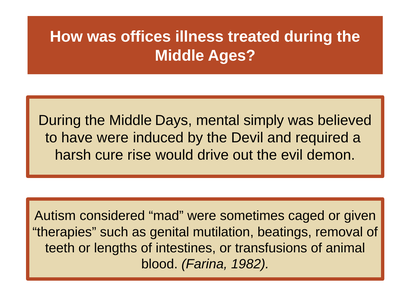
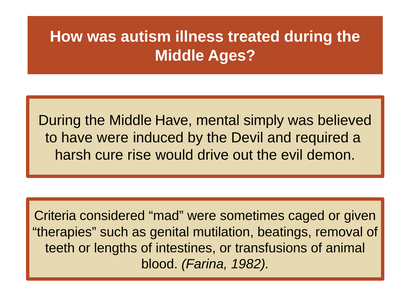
offices: offices -> autism (146, 37)
Middle Days: Days -> Have (174, 120)
Autism: Autism -> Criteria (55, 216)
